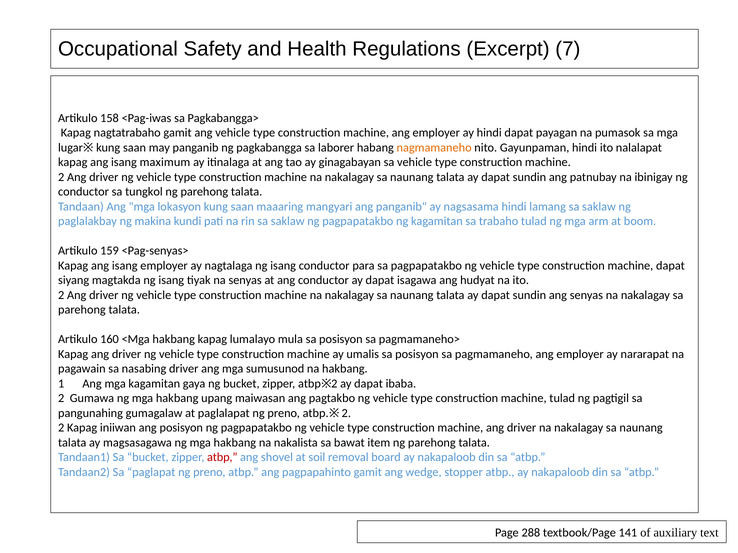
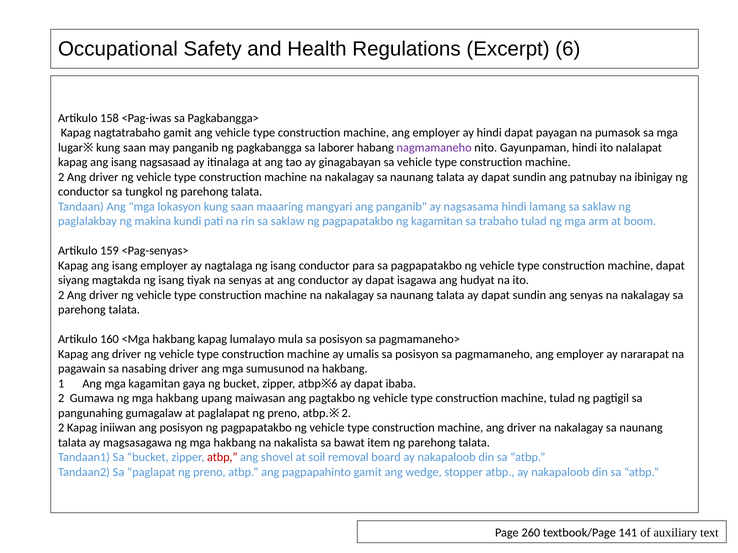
Excerpt 7: 7 -> 6 (568, 49)
nagmamaneho colour: orange -> purple (434, 148)
maximum: maximum -> nagsasaad (165, 163)
zipper atbp 2: 2 -> 6 (334, 384)
288: 288 -> 260 (531, 533)
